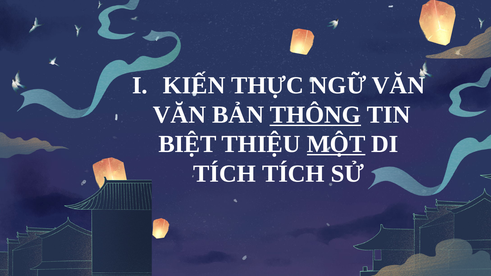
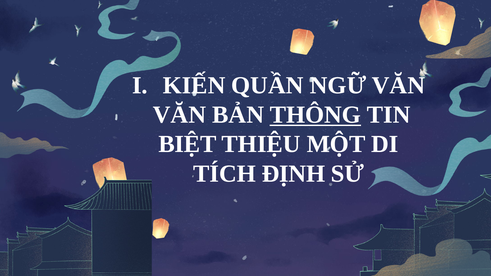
THỰC: THỰC -> QUẦN (267, 85)
MỘT underline: present -> none (336, 144)
TÍCH TÍCH: TÍCH -> ĐỊNH (293, 174)
